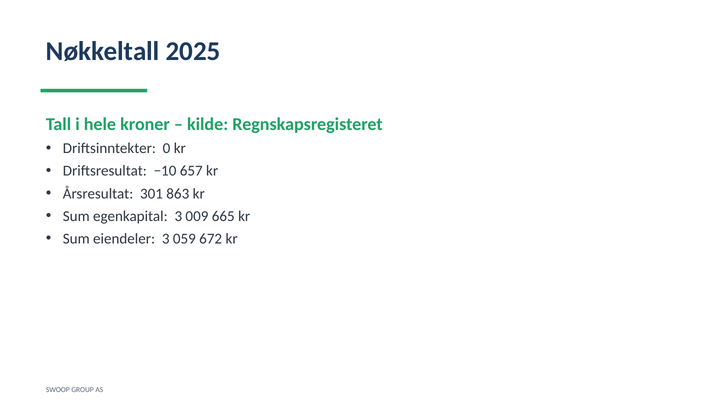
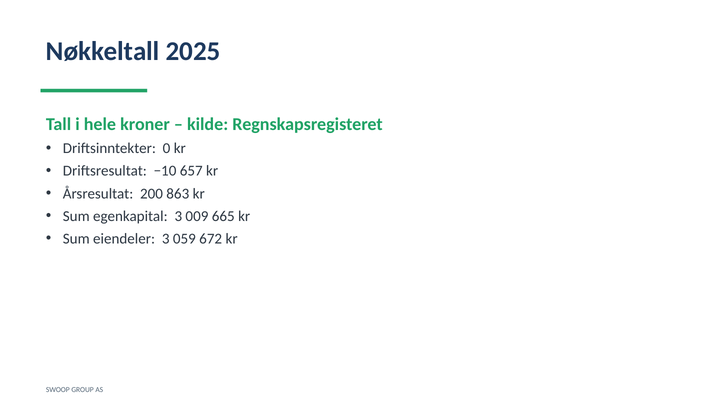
301: 301 -> 200 (152, 194)
